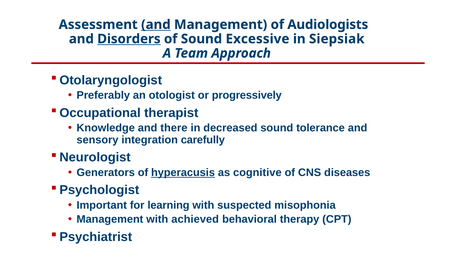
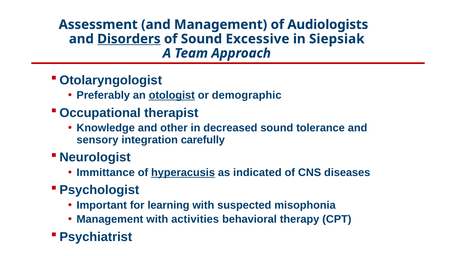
and underline: present -> none (156, 25)
otologist underline: none -> present (172, 96)
progressively: progressively -> demographic (247, 96)
there: there -> other (174, 128)
Generators: Generators -> Immittance (106, 173)
cognitive: cognitive -> indicated (257, 173)
achieved: achieved -> activities (195, 220)
